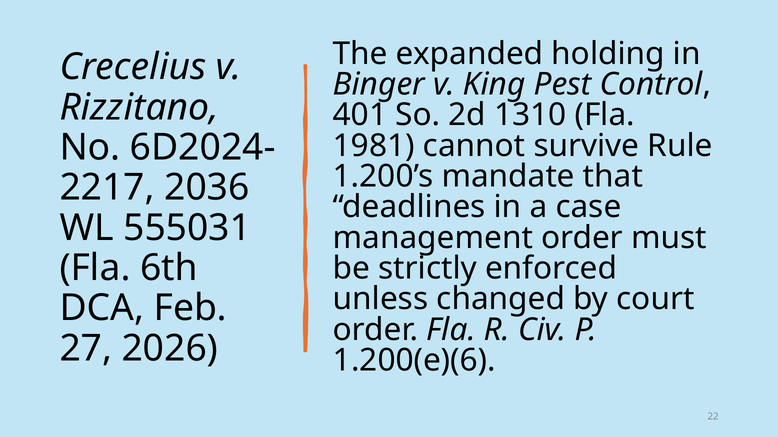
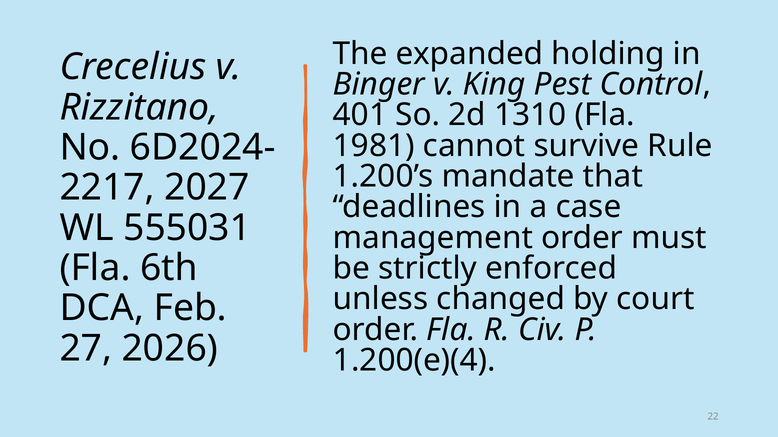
2036: 2036 -> 2027 (207, 188)
1.200(e)(6: 1.200(e)(6 -> 1.200(e)(4 (414, 361)
